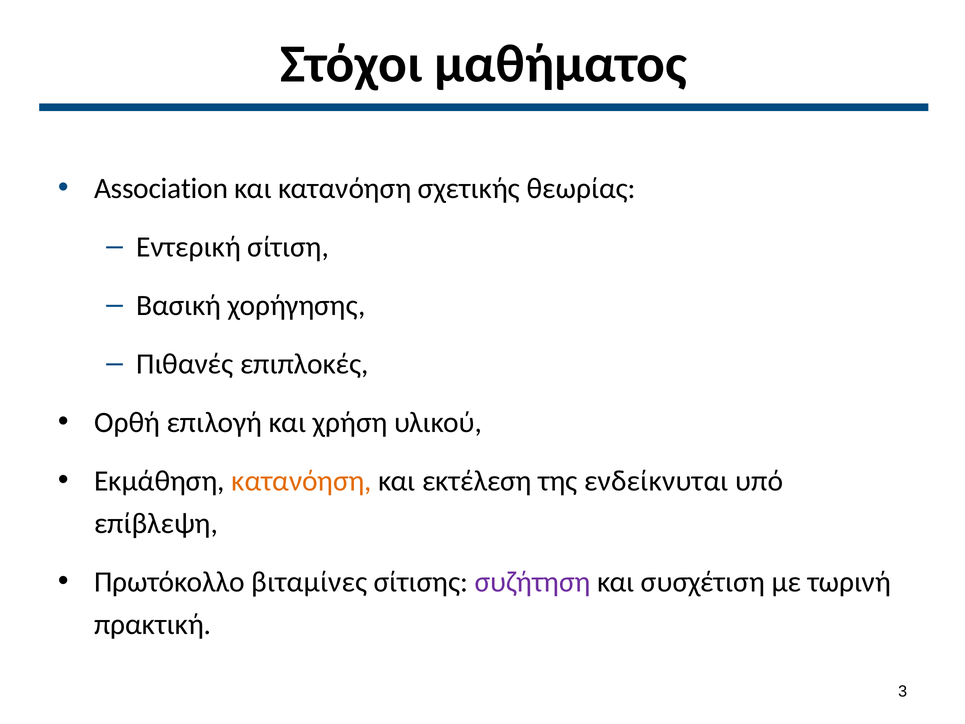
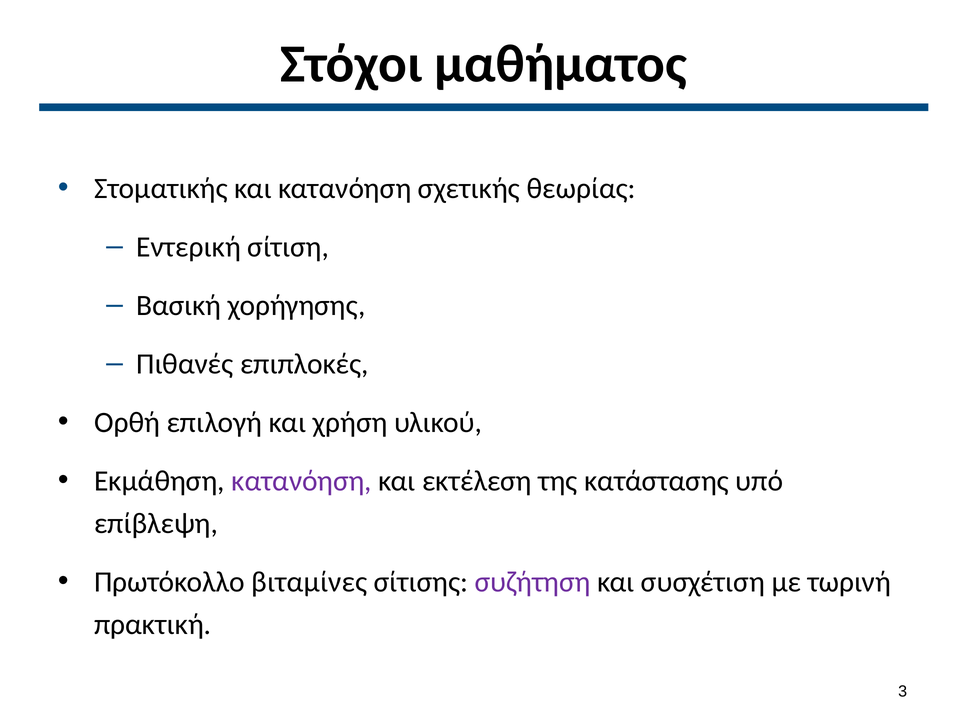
Association: Association -> Στοματικής (161, 188)
κατανόηση colour: orange -> purple (302, 481)
ενδείκνυται: ενδείκνυται -> κατάστασης (657, 481)
